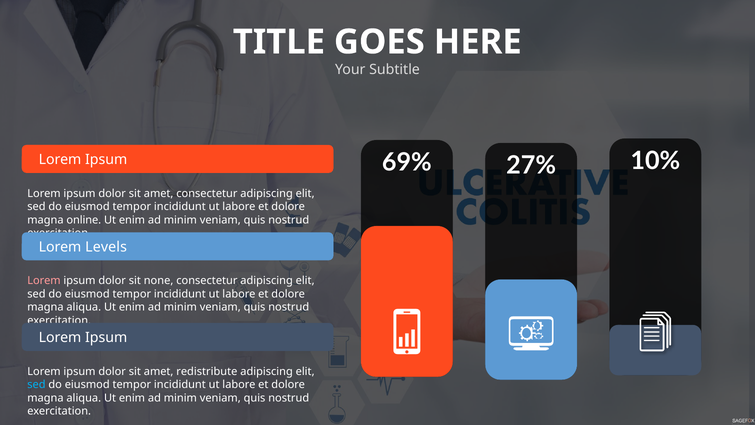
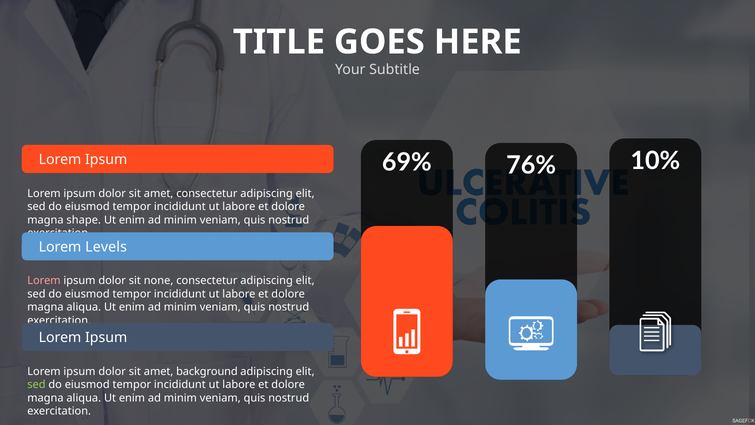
27%: 27% -> 76% (531, 165)
online: online -> shape (84, 220)
redistribute: redistribute -> background (207, 371)
sed colour: light blue -> light green (36, 384)
